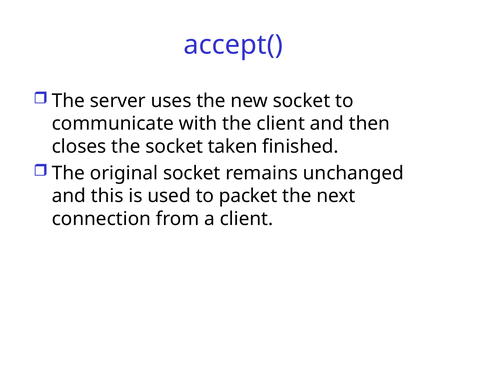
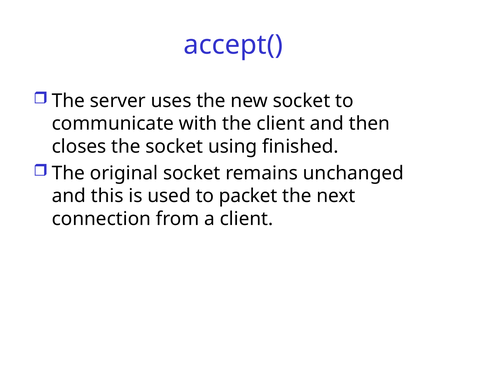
taken: taken -> using (233, 147)
